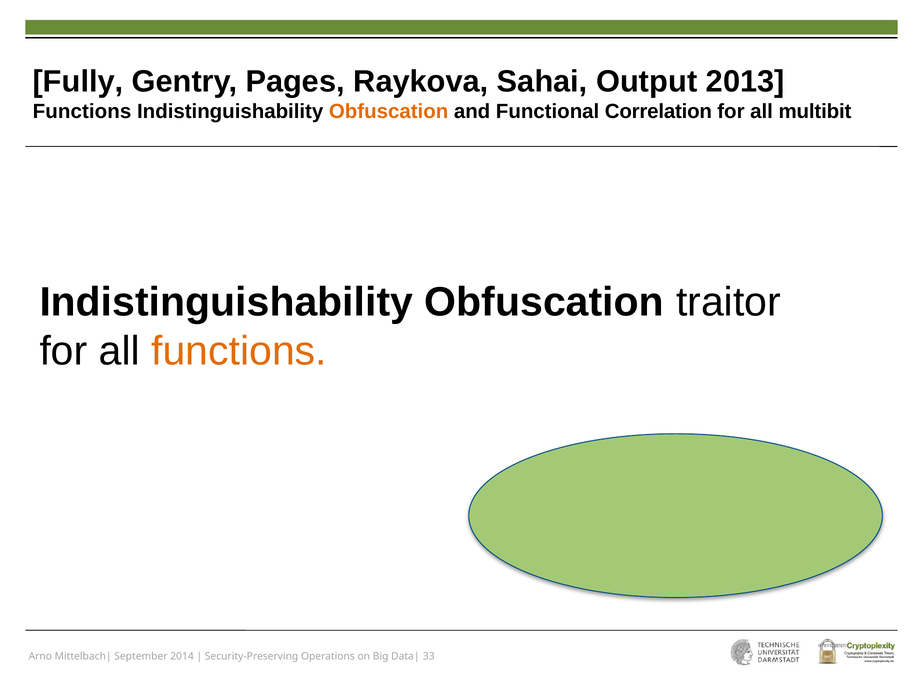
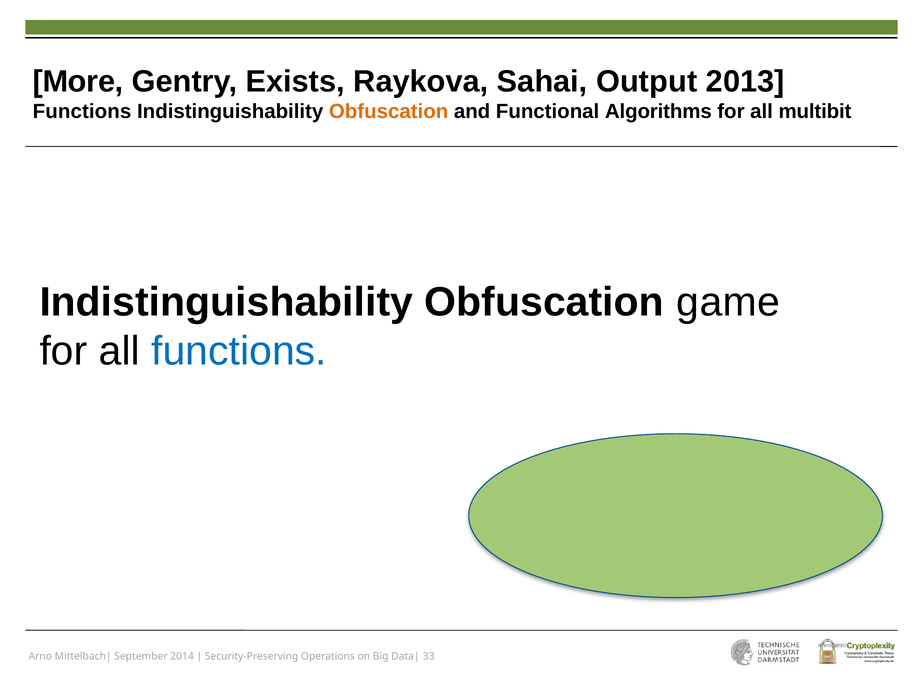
Fully: Fully -> More (78, 81)
Pages: Pages -> Exists (295, 81)
Correlation: Correlation -> Algorithms (658, 112)
traitor: traitor -> game (728, 302)
functions colour: orange -> blue (239, 351)
